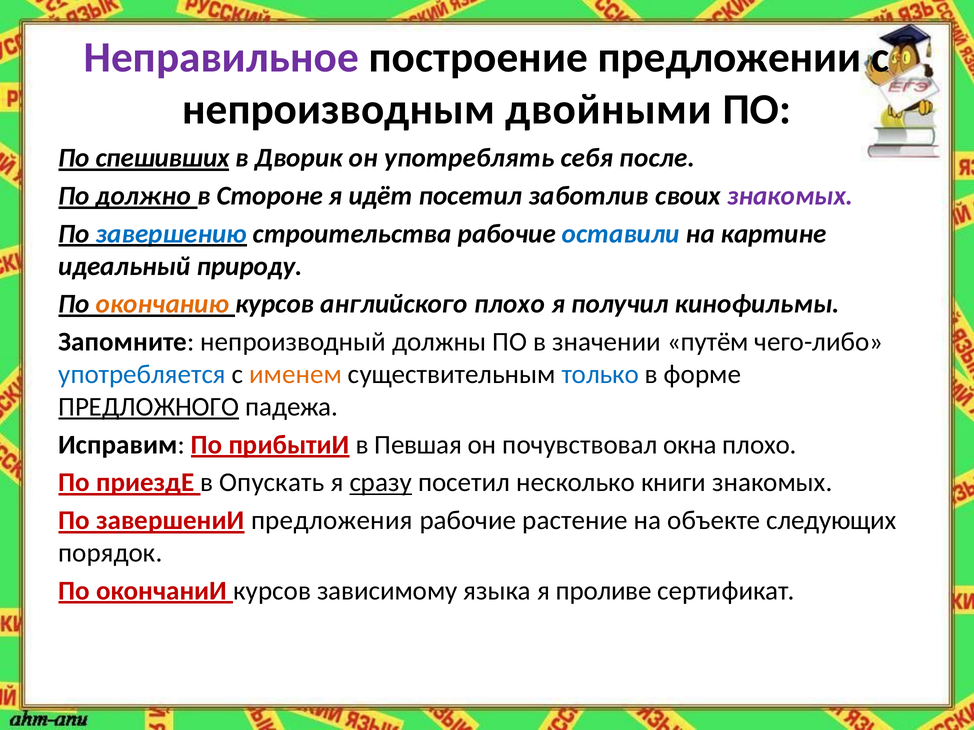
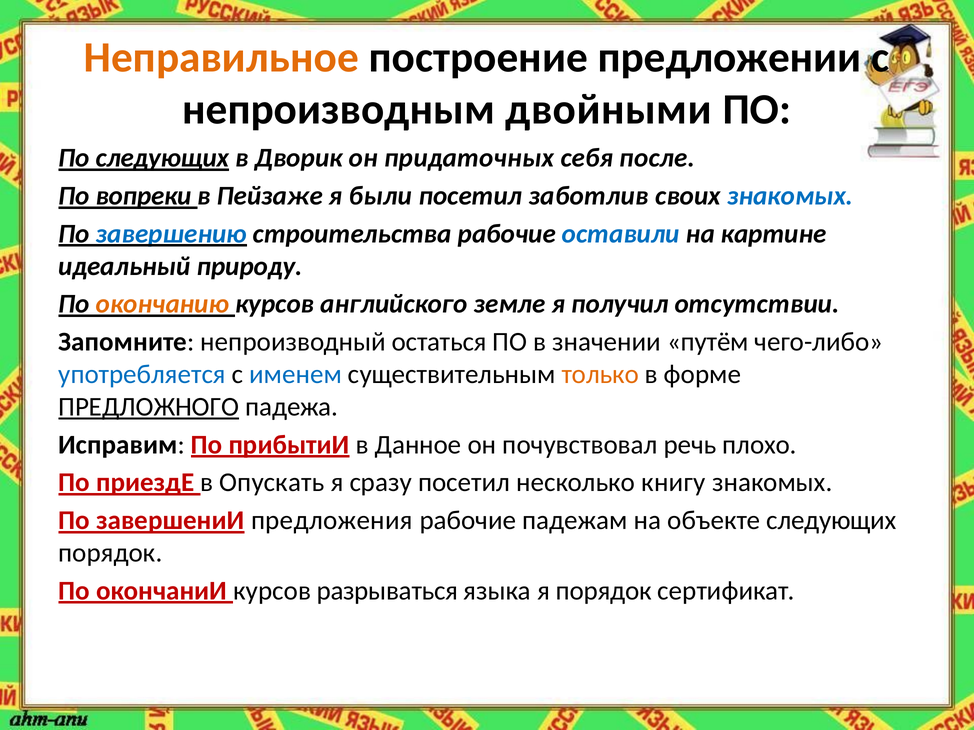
Неправильное colour: purple -> orange (221, 57)
По спешивших: спешивших -> следующих (163, 158)
употреблять: употреблять -> придаточных (469, 158)
должно: должно -> вопреки (144, 196)
Стороне: Стороне -> Пейзаже (270, 196)
идёт: идёт -> были (380, 196)
знакомых colour: purple -> blue (790, 196)
английского плохо: плохо -> земле (510, 304)
кинофильмы: кинофильмы -> отсутствии (757, 304)
должны: должны -> остаться (439, 342)
именем colour: orange -> blue (296, 375)
только colour: blue -> orange (600, 375)
Певшая: Певшая -> Данное (418, 445)
окна: окна -> речь (690, 445)
сразу underline: present -> none (381, 483)
книги: книги -> книгу (673, 483)
растение: растение -> падежам (575, 521)
зависимому: зависимому -> разрываться (387, 591)
я проливе: проливе -> порядок (604, 591)
